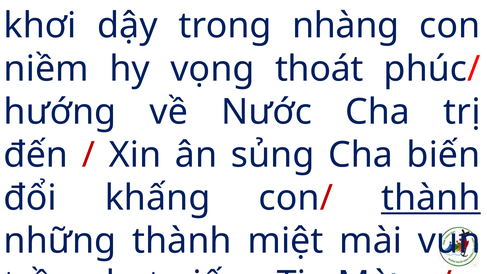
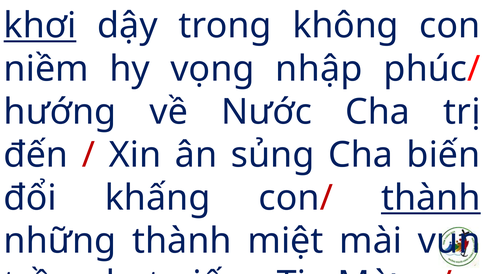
khơi underline: none -> present (40, 26)
nhàng: nhàng -> không (346, 26)
thoát: thoát -> nhập (319, 69)
